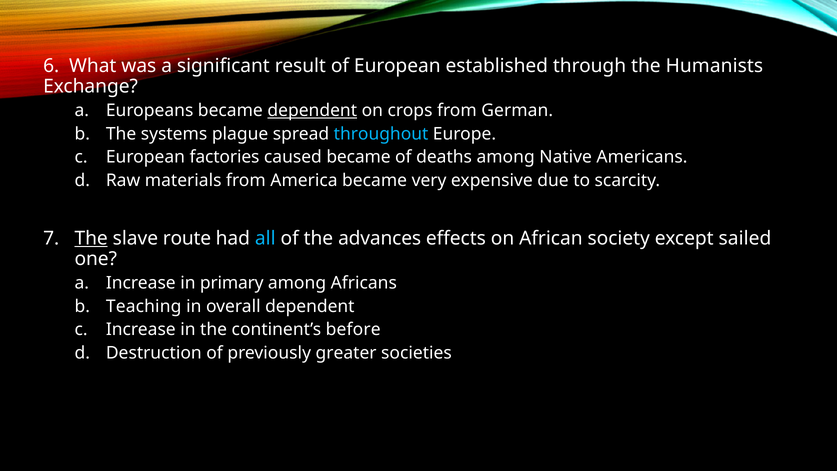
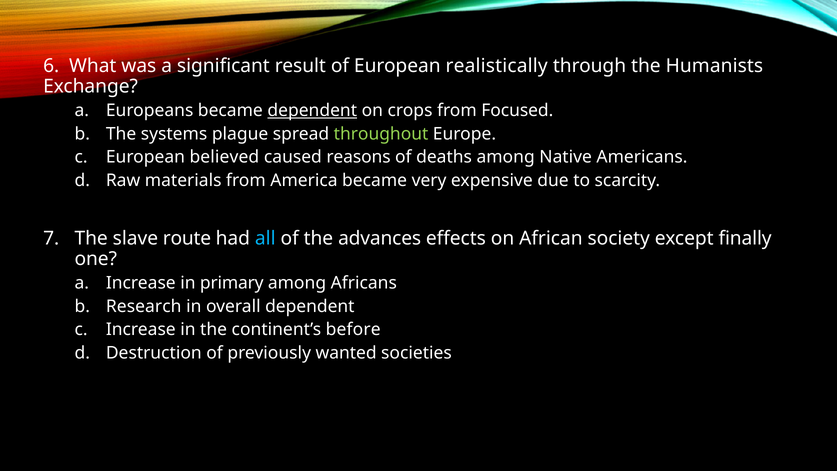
established: established -> realistically (497, 66)
German: German -> Focused (517, 111)
throughout colour: light blue -> light green (381, 134)
factories: factories -> believed (224, 157)
caused became: became -> reasons (359, 157)
The underline: present -> none (91, 238)
sailed: sailed -> finally (745, 238)
Teaching: Teaching -> Research (144, 306)
greater: greater -> wanted (346, 353)
